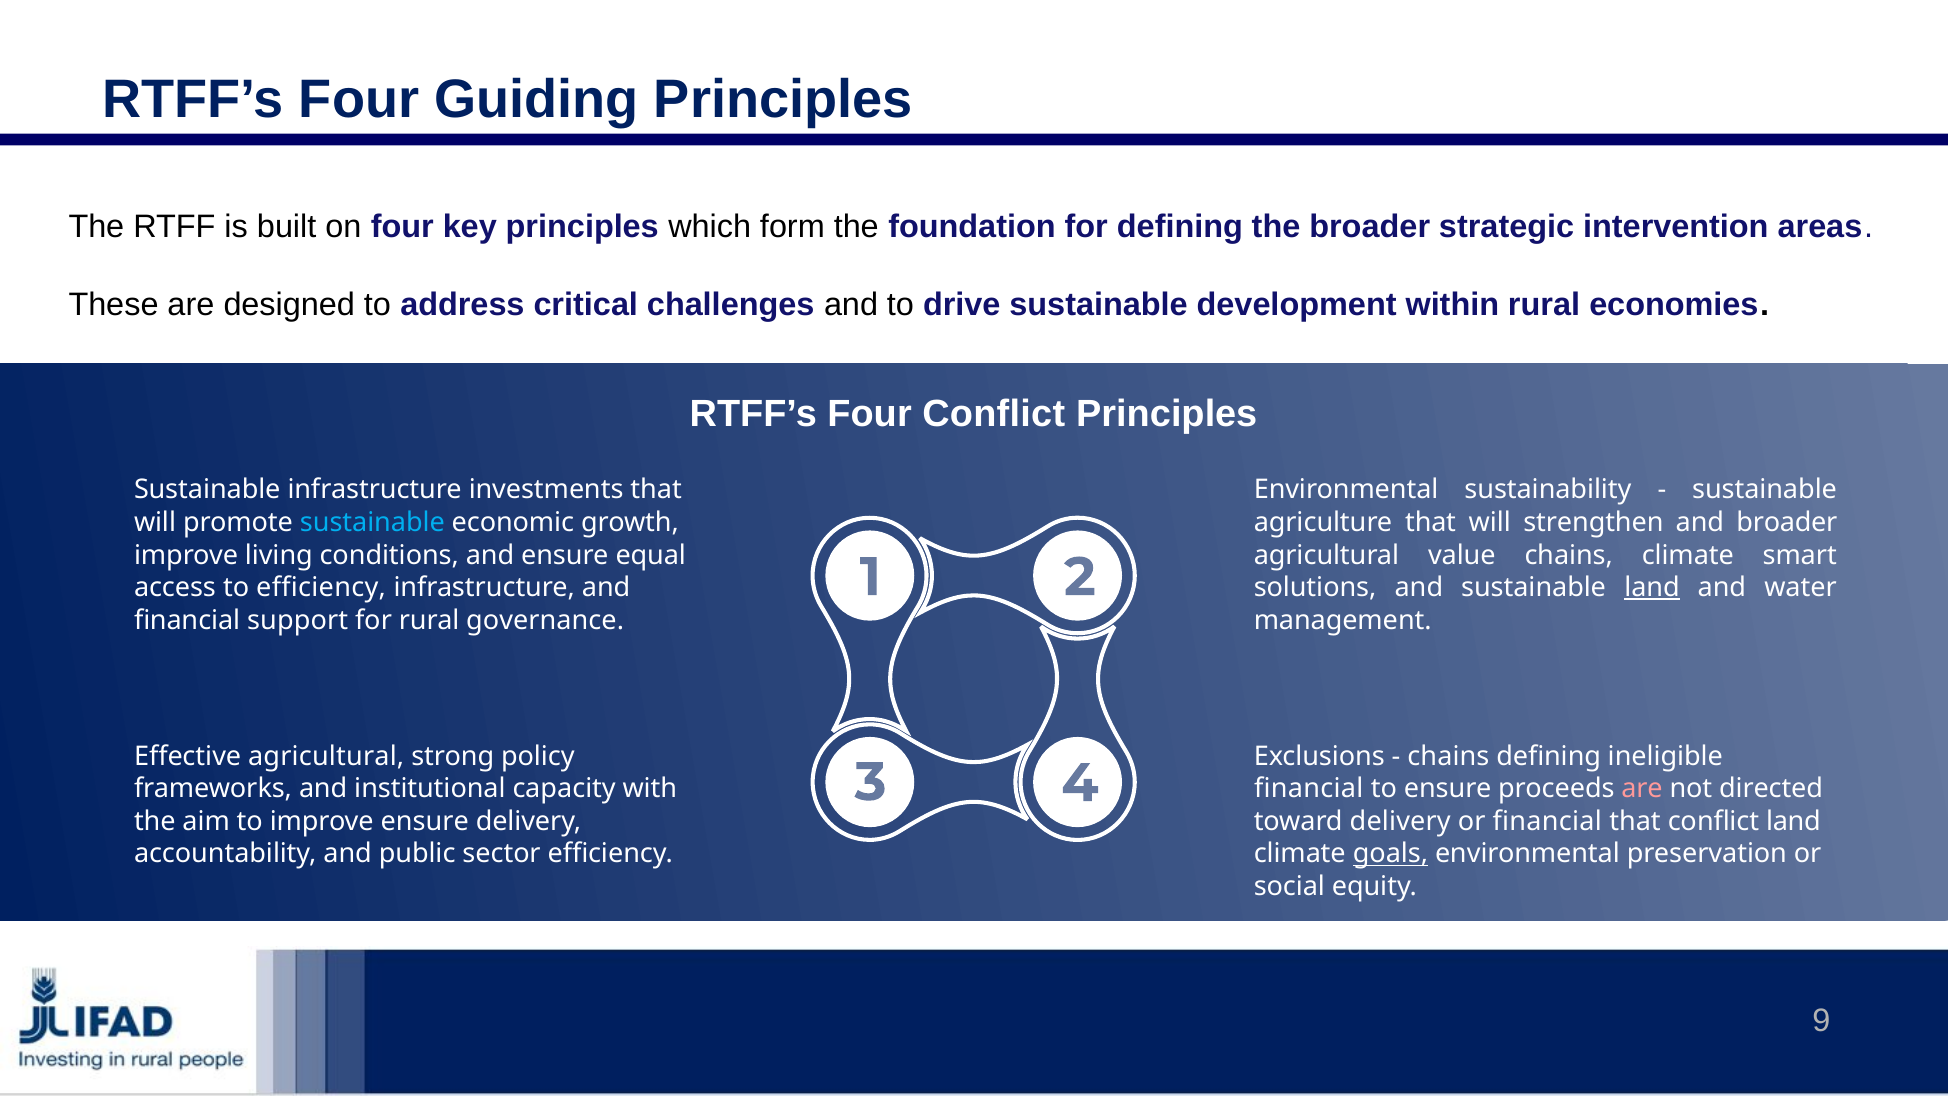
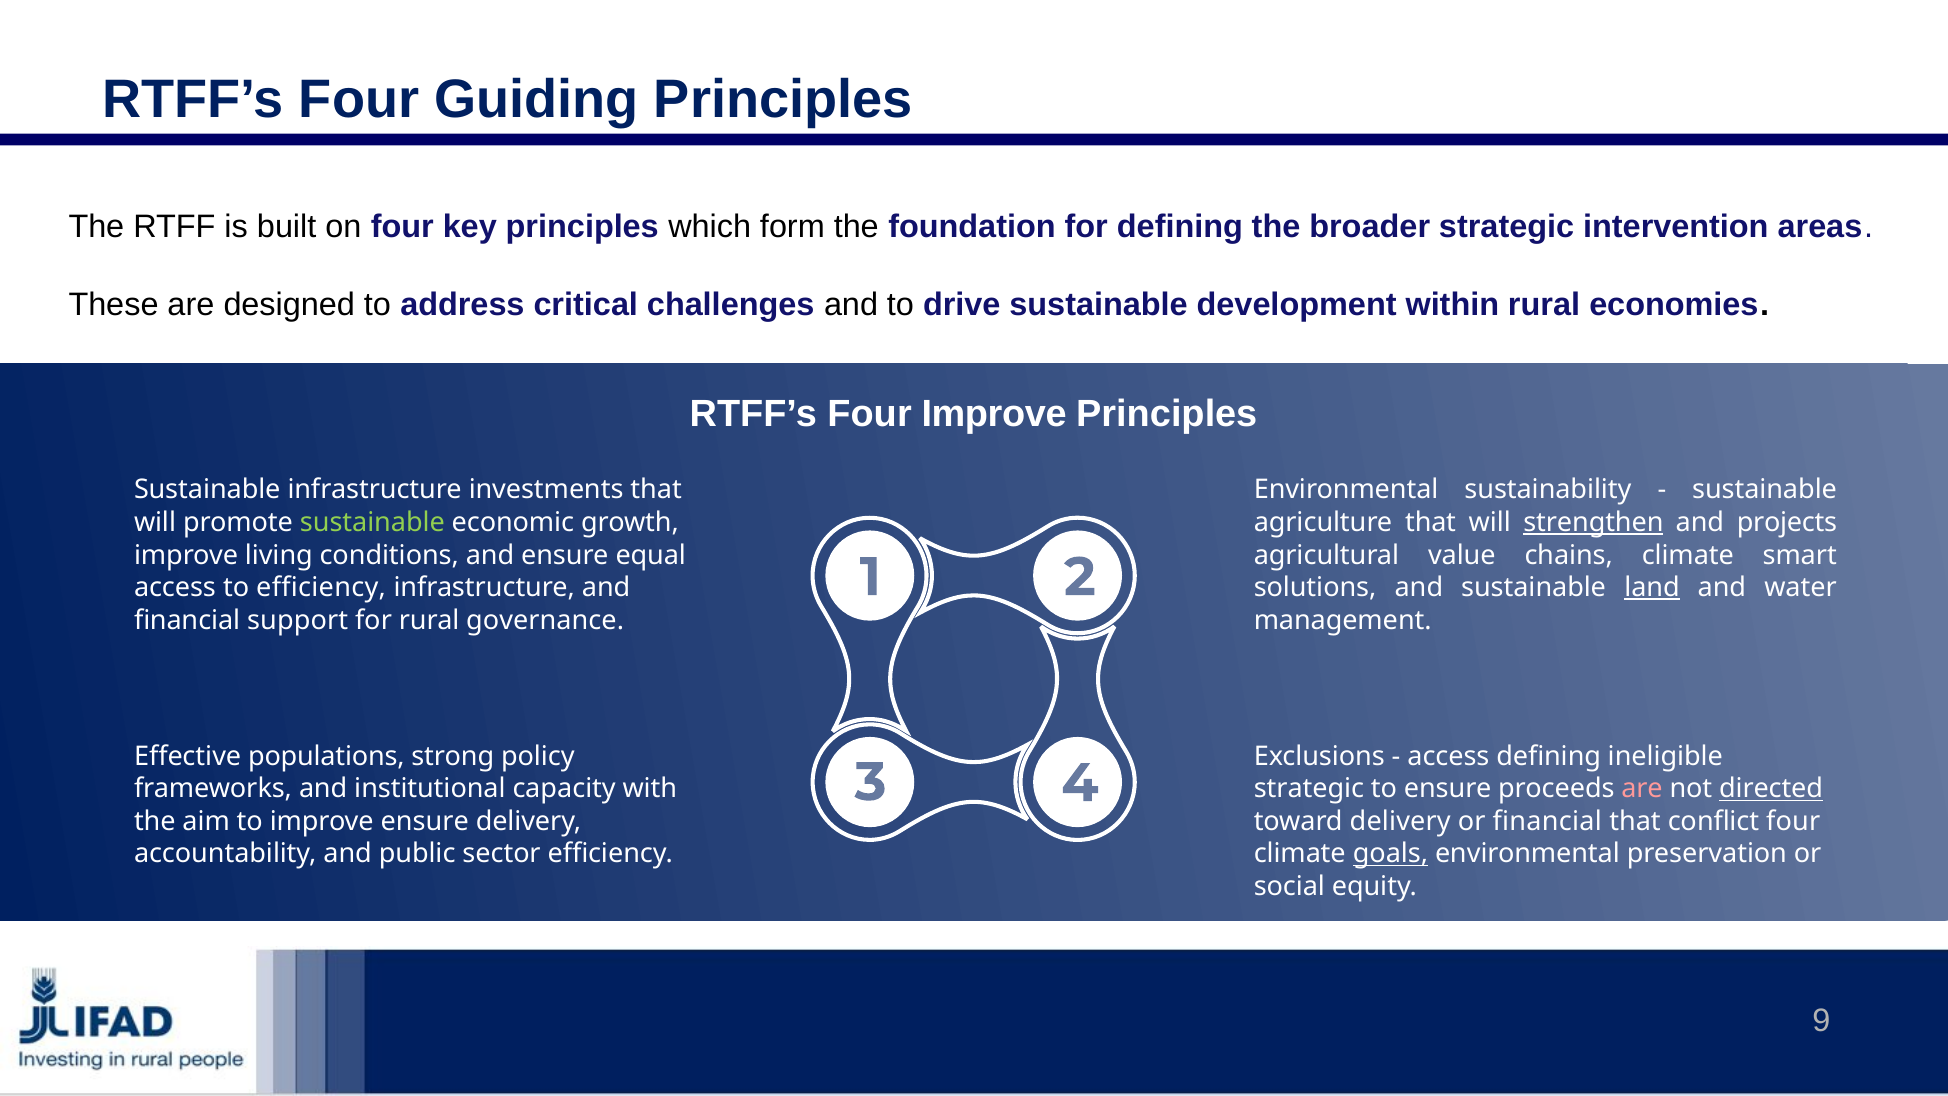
Four Conflict: Conflict -> Improve (994, 414)
sustainable colour: light blue -> light green (372, 522)
strengthen underline: none -> present (1593, 522)
and broader: broader -> projects (1787, 522)
Effective agricultural: agricultural -> populations (326, 756)
chains: chains -> access (1448, 756)
financial: financial -> strategic (1309, 789)
directed underline: none -> present (1771, 789)
conflict land: land -> four (1793, 821)
